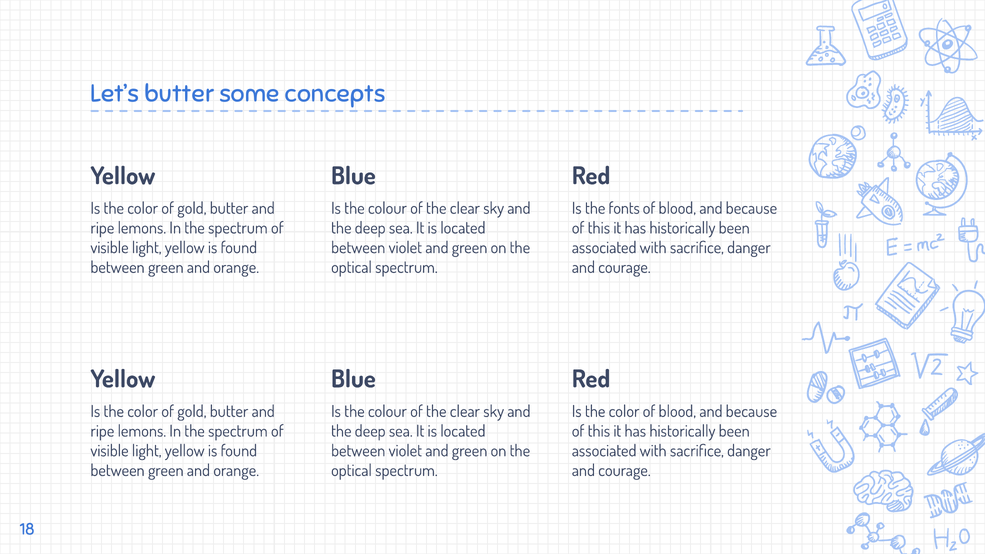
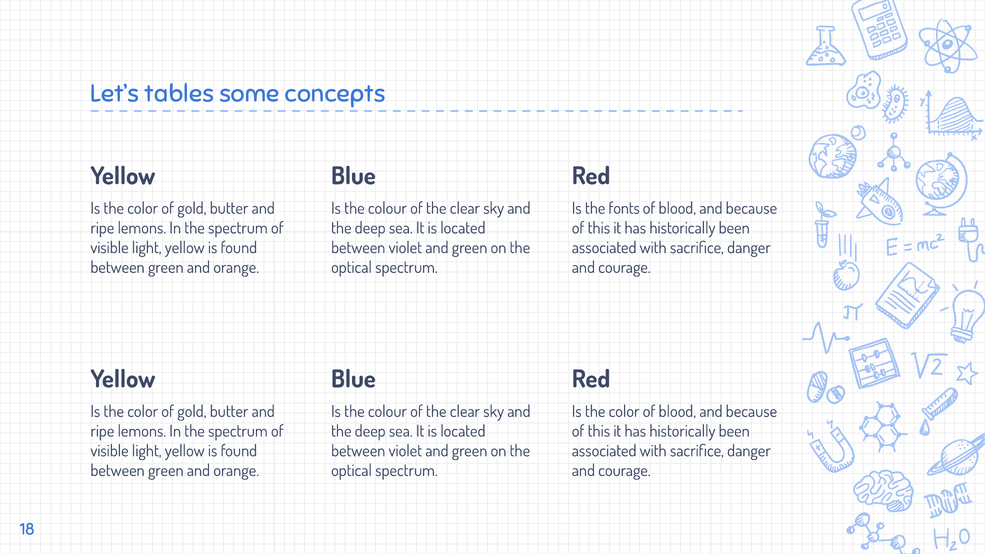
Let’s butter: butter -> tables (179, 94)
